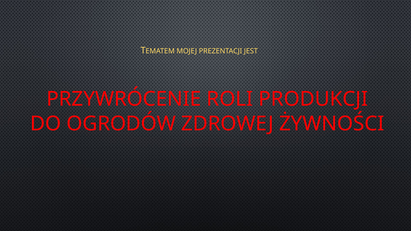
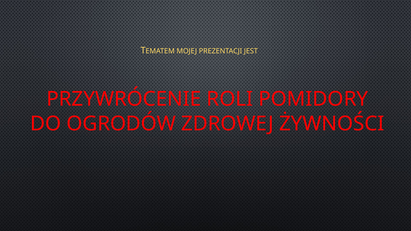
PRODUKCJI: PRODUKCJI -> POMIDORY (313, 99)
